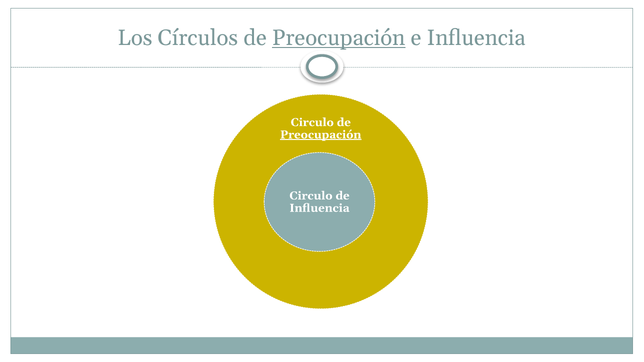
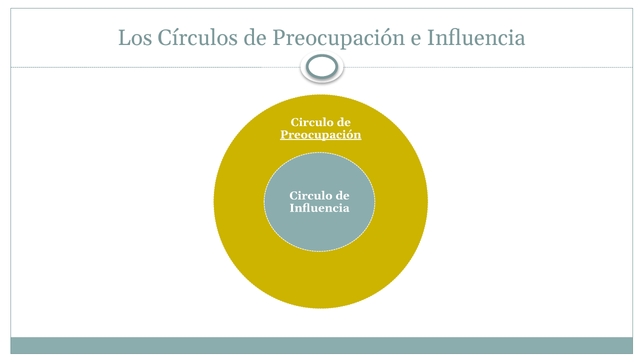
Preocupación underline: present -> none (339, 38)
